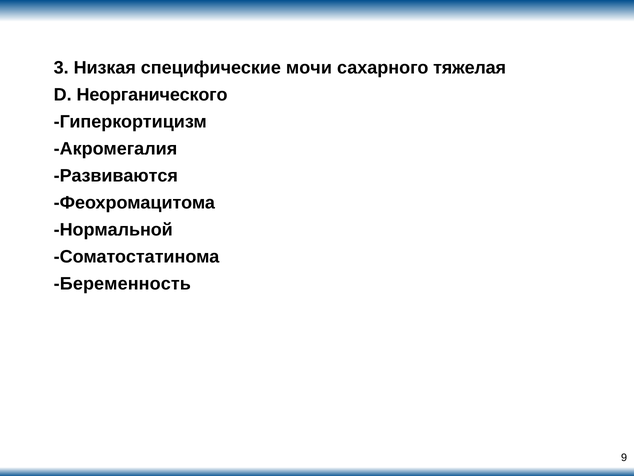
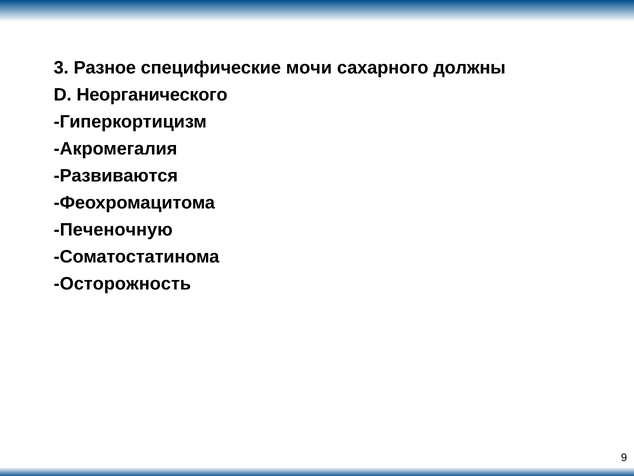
Низкая: Низкая -> Разное (105, 68)
тяжелая: тяжелая -> должны (470, 68)
Нормальной: Нормальной -> Печеночную (113, 230)
Беременность: Беременность -> Осторожность (122, 284)
